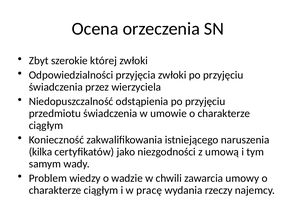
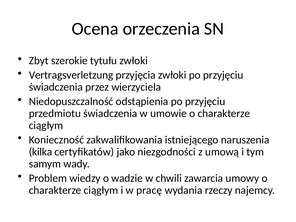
której: której -> tytułu (104, 61)
Odpowiedzialności: Odpowiedzialności -> Vertragsverletzung (71, 75)
